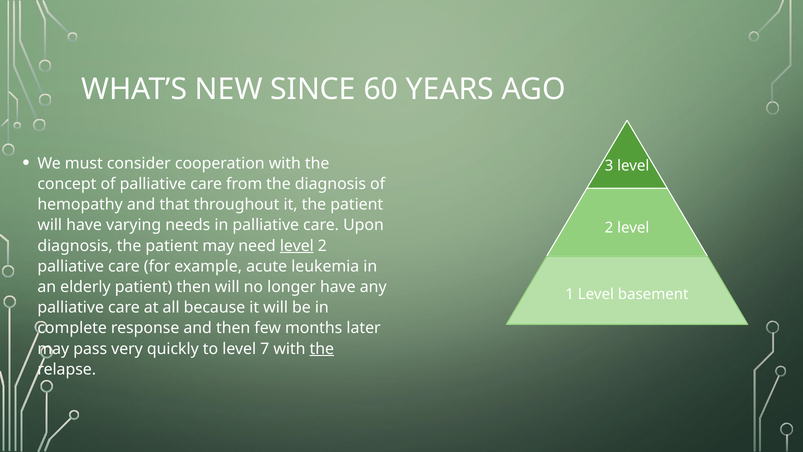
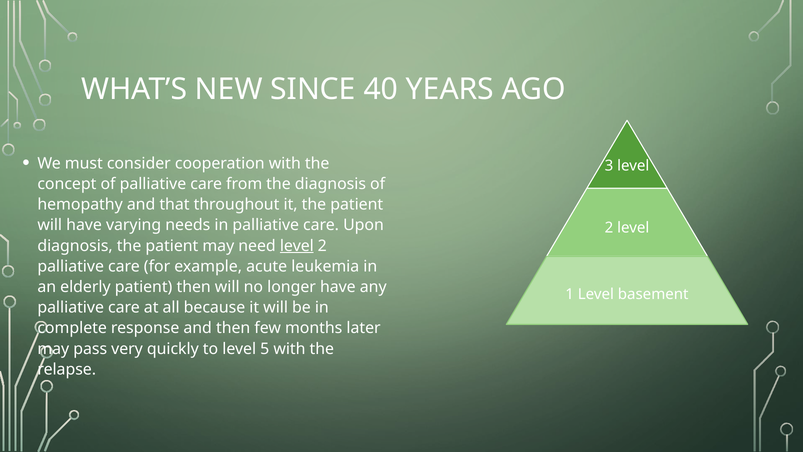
60: 60 -> 40 (381, 89)
7: 7 -> 5 (265, 349)
the underline: present -> none (322, 349)
